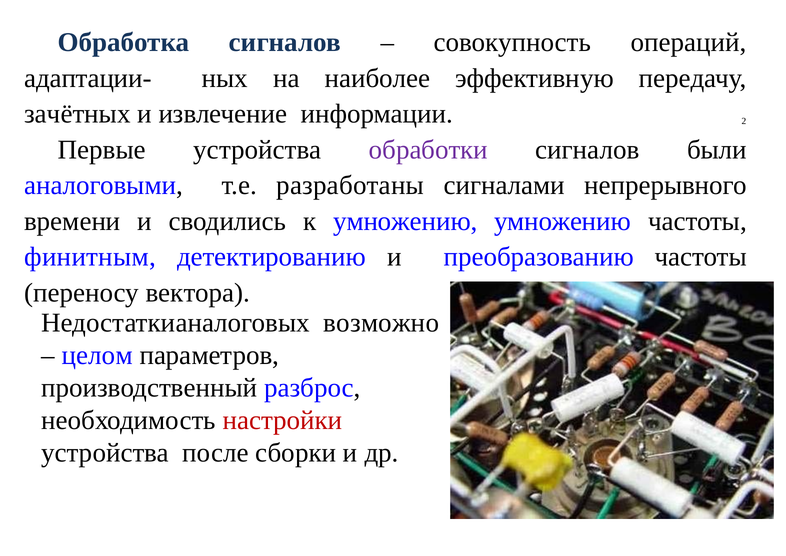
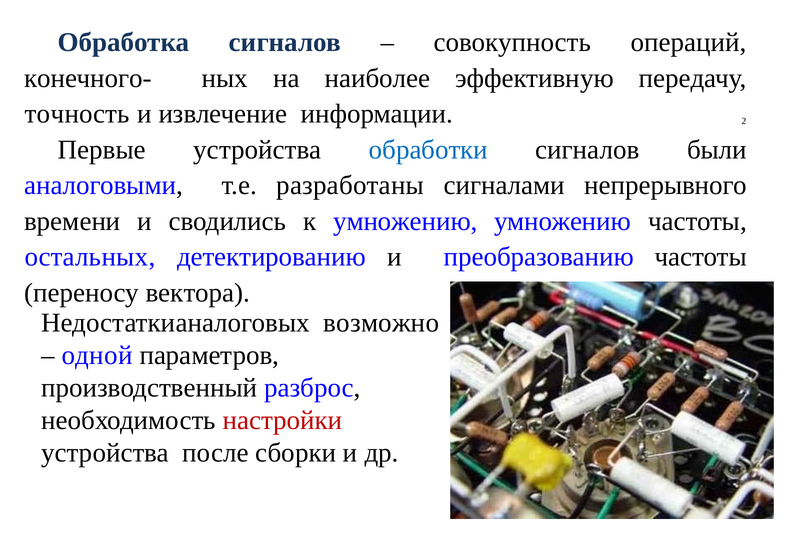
адаптации-: адаптации- -> конечного- (88, 78)
зачётных: зачётных -> точность (77, 114)
обработки colour: purple -> blue (428, 150)
финитным: финитным -> остальных (90, 257)
целом: целом -> одной (97, 355)
